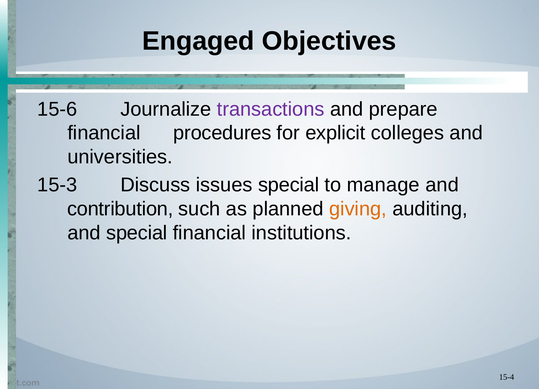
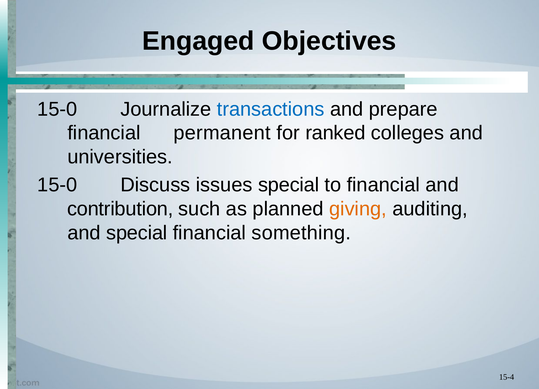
15-6: 15-6 -> 15-0 (57, 109)
transactions colour: purple -> blue (271, 109)
procedures: procedures -> permanent (222, 133)
explicit: explicit -> ranked (335, 133)
15-3: 15-3 -> 15-0 (57, 185)
to manage: manage -> financial (383, 185)
institutions: institutions -> something (301, 233)
